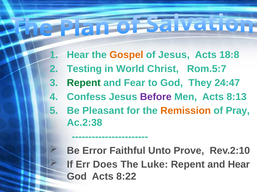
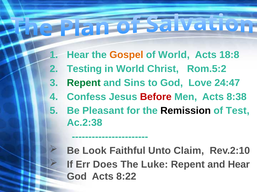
of Jesus: Jesus -> World (174, 55)
Rom.5:7: Rom.5:7 -> Rom.5:2 (207, 69)
Fear: Fear -> Sins (135, 83)
They: They -> Love (200, 83)
Before colour: purple -> red (156, 97)
8:13: 8:13 -> 8:38 (237, 97)
Remission colour: orange -> black (186, 111)
Pray: Pray -> Test (238, 111)
Error: Error -> Look (94, 151)
Prove: Prove -> Claim (189, 151)
